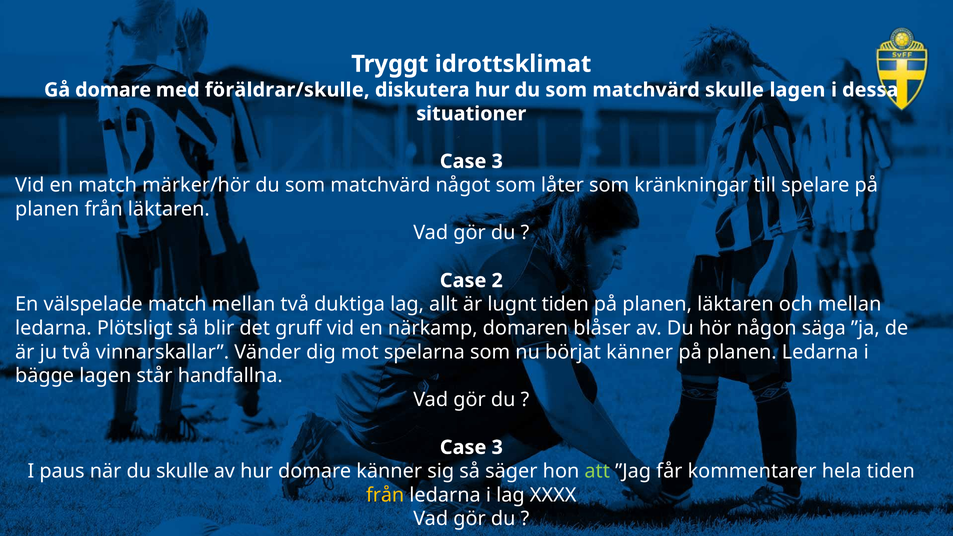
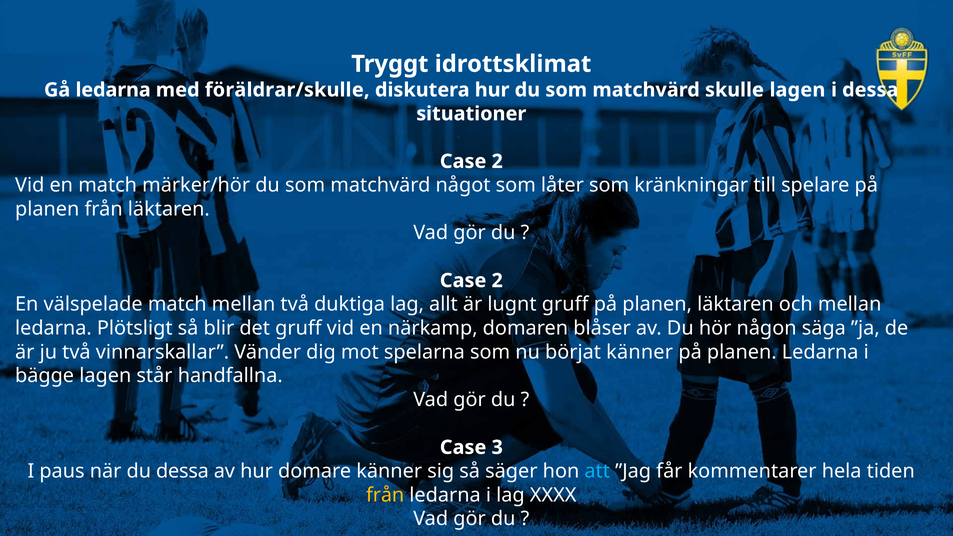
Gå domare: domare -> ledarna (113, 90)
3: 3 -> 2 (497, 161)
lugnt tiden: tiden -> gruff (565, 304)
du skulle: skulle -> dessa (182, 471)
att colour: light green -> light blue (597, 471)
